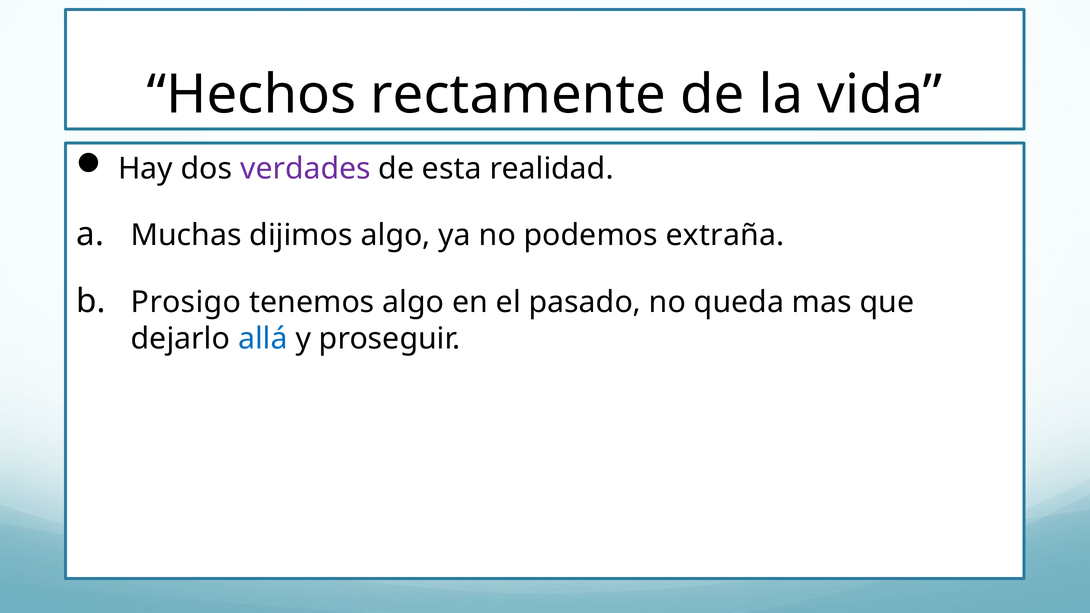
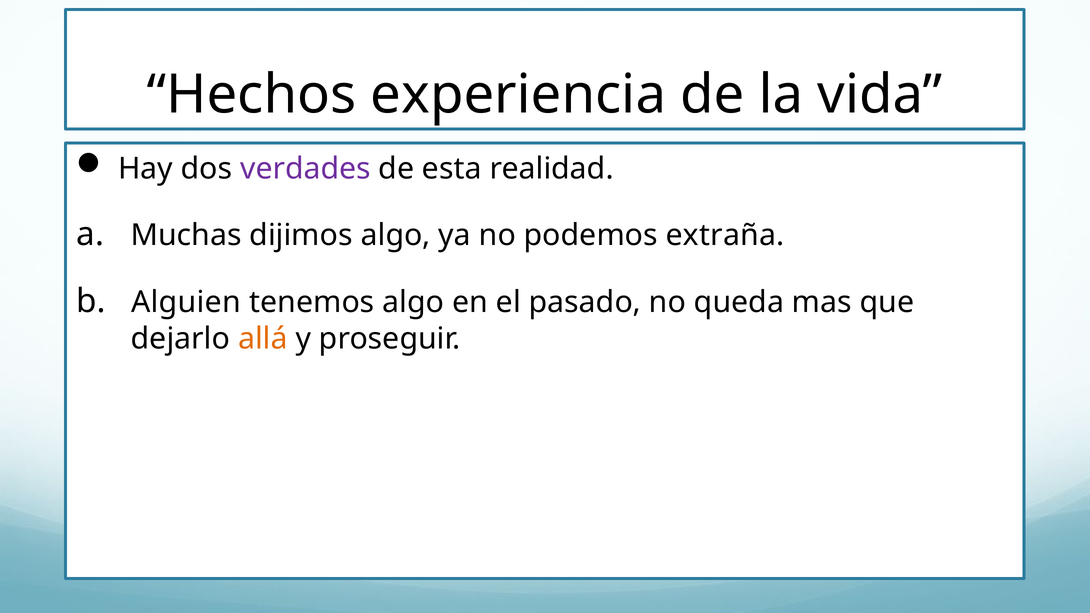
rectamente: rectamente -> experiencia (518, 95)
Prosigo: Prosigo -> Alguien (186, 302)
allá colour: blue -> orange (263, 339)
